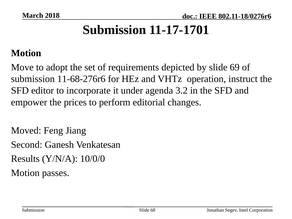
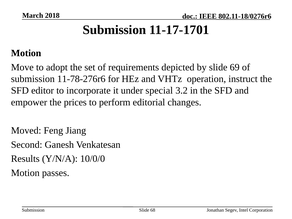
11-68-276r6: 11-68-276r6 -> 11-78-276r6 (81, 79)
agenda: agenda -> special (159, 91)
